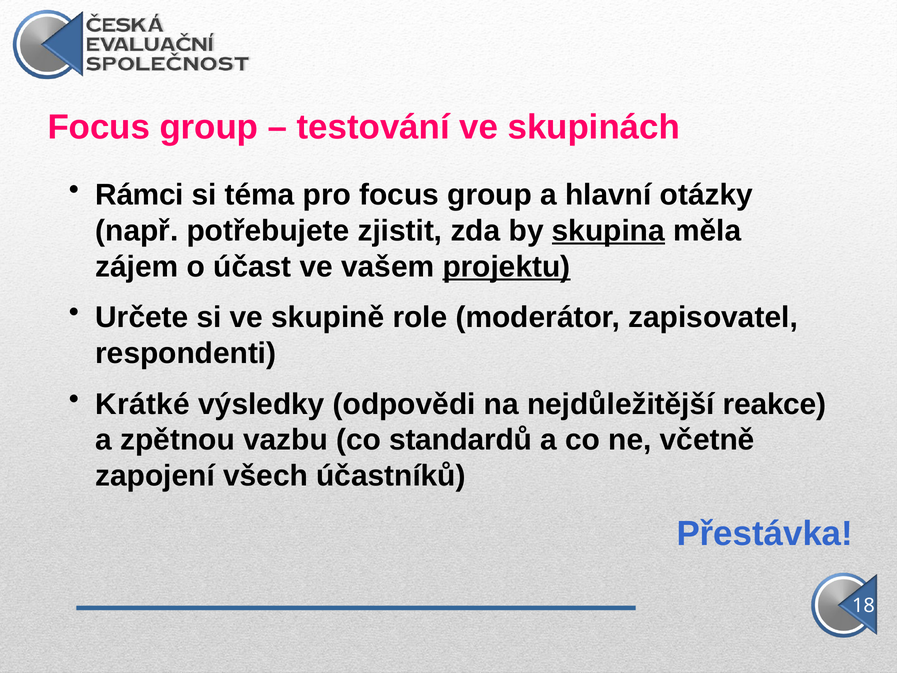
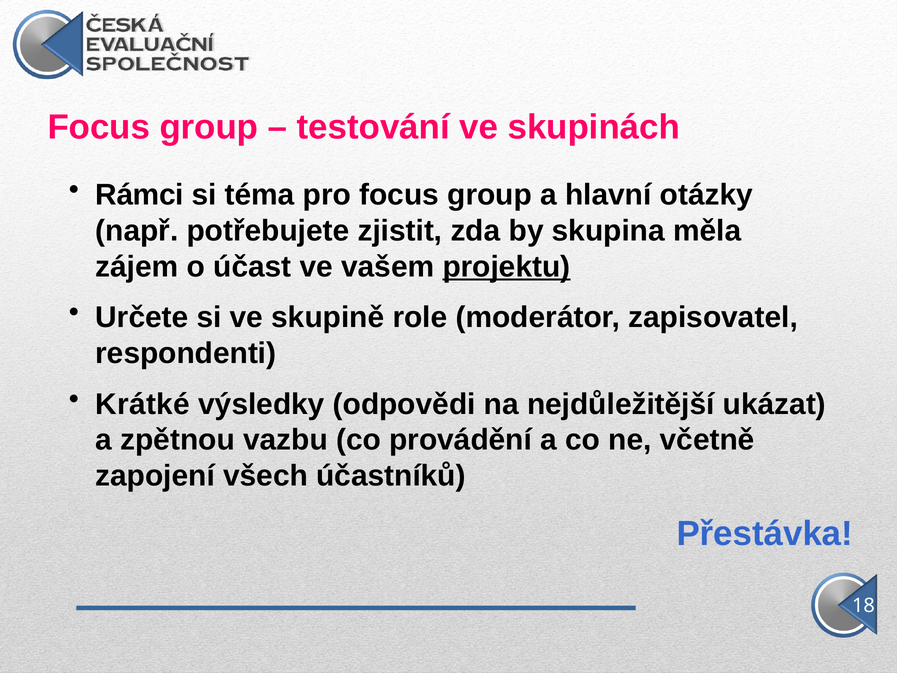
skupina underline: present -> none (608, 231)
reakce: reakce -> ukázat (774, 404)
standardů: standardů -> provádění (461, 440)
